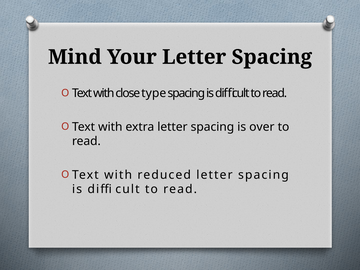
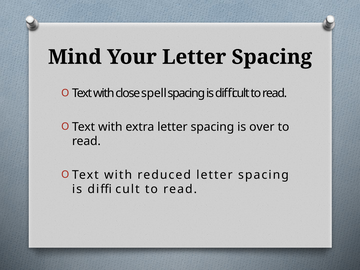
type: type -> spell (154, 93)
